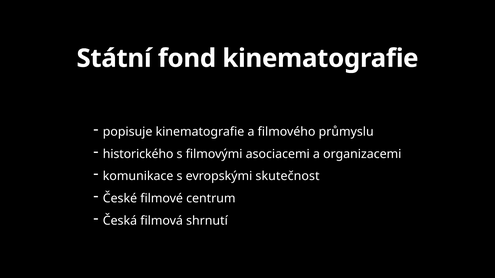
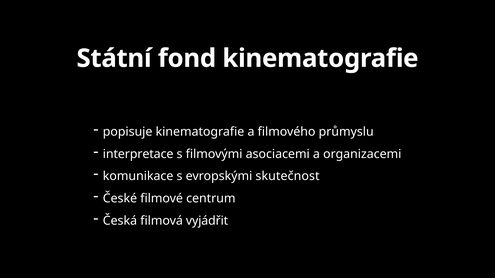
historického: historického -> interpretace (138, 154)
shrnutí: shrnutí -> vyjádřit (207, 221)
